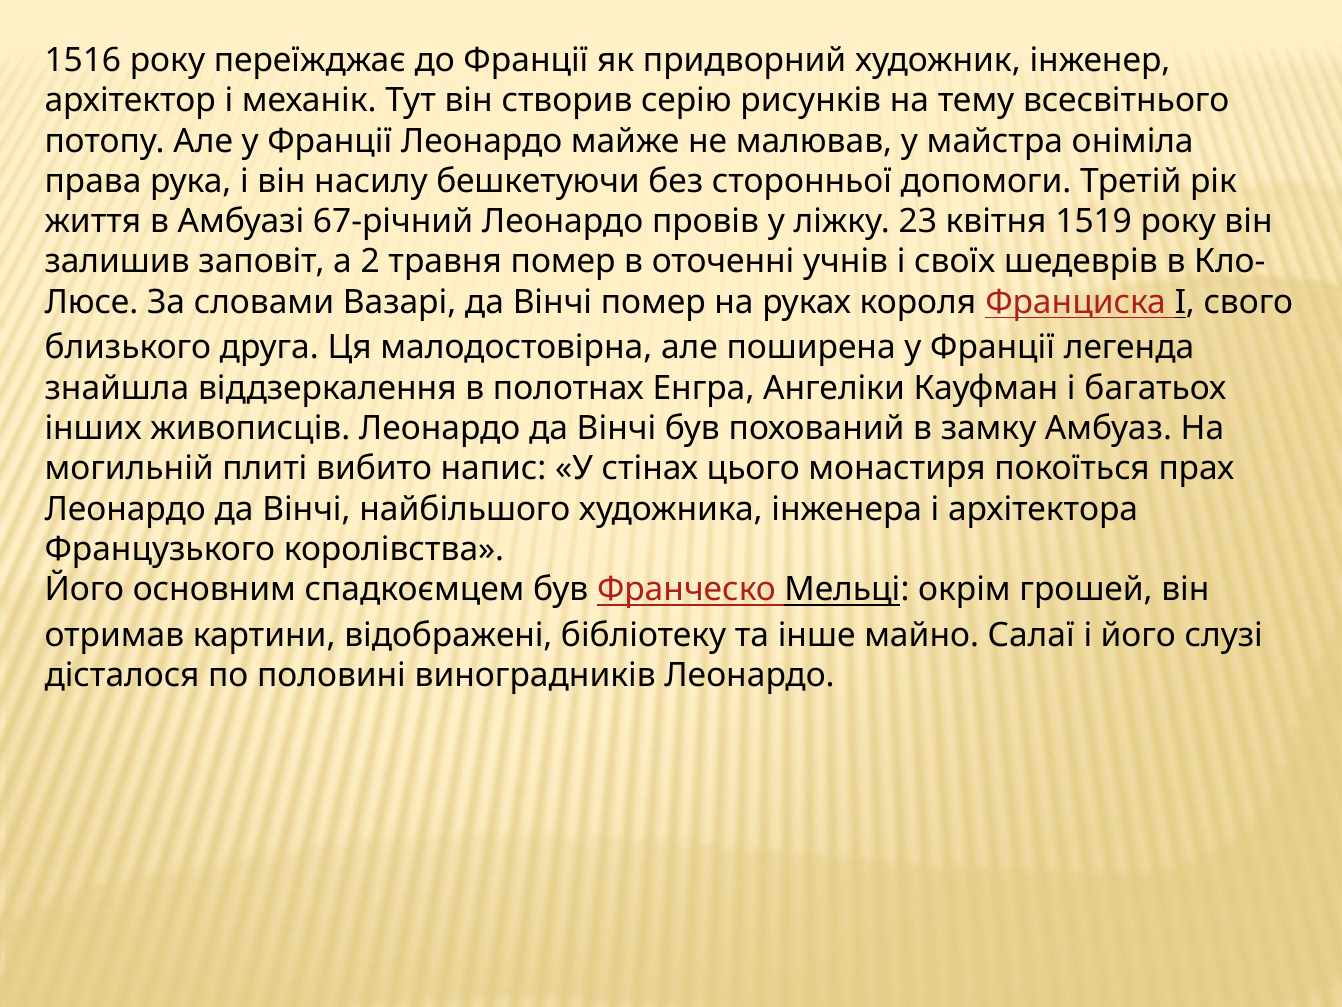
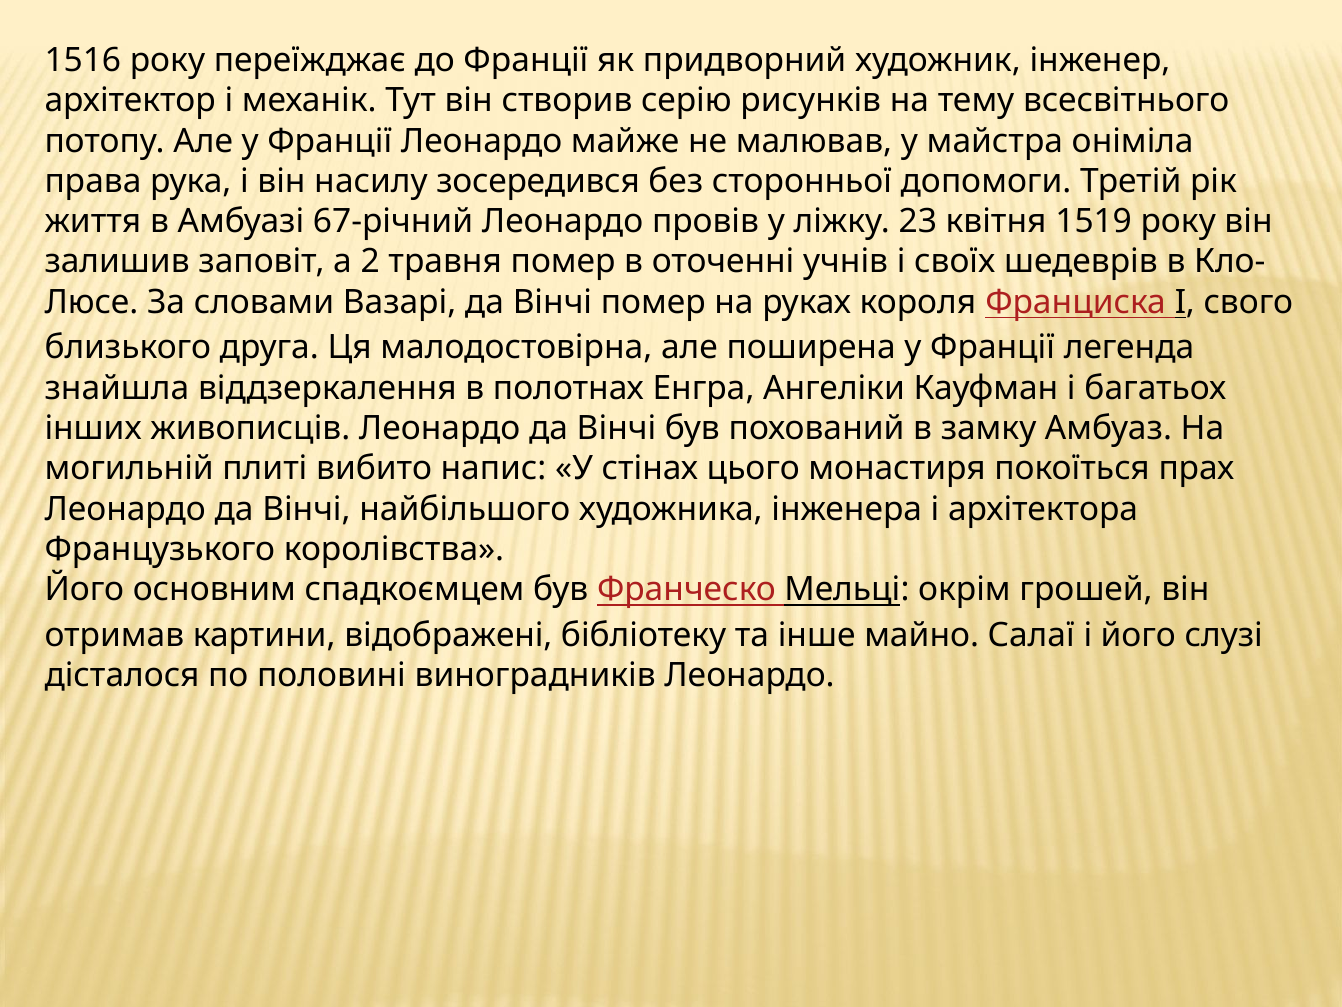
бешкетуючи: бешкетуючи -> зосередився (538, 181)
